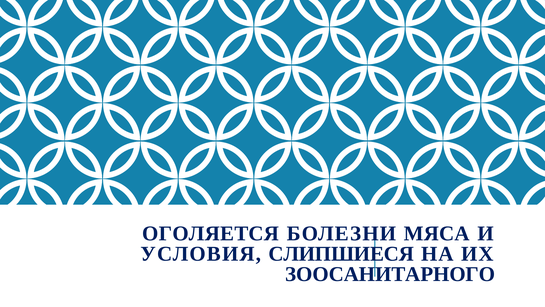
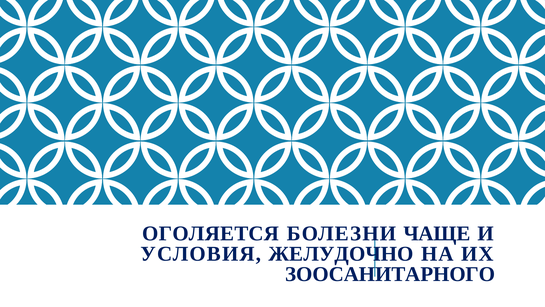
МЯСА: МЯСА -> ЧАЩЕ (437, 233)
СЛИПШИЕСЯ: СЛИПШИЕСЯ -> ЖЕЛУДОЧНО (341, 254)
